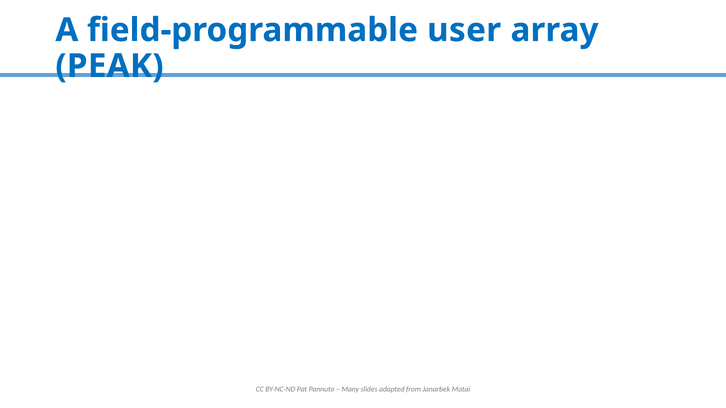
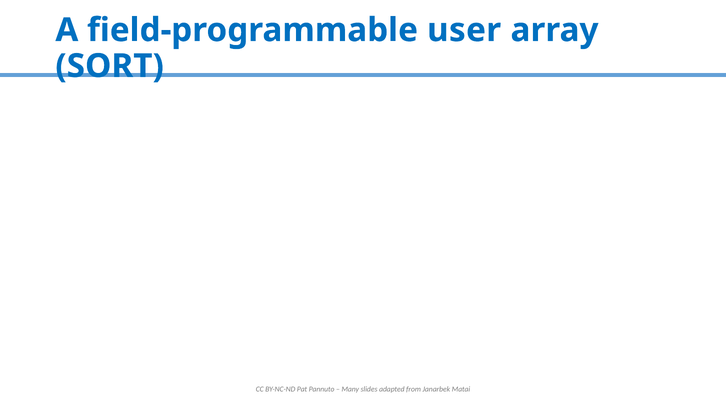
PEAK: PEAK -> SORT (110, 66)
